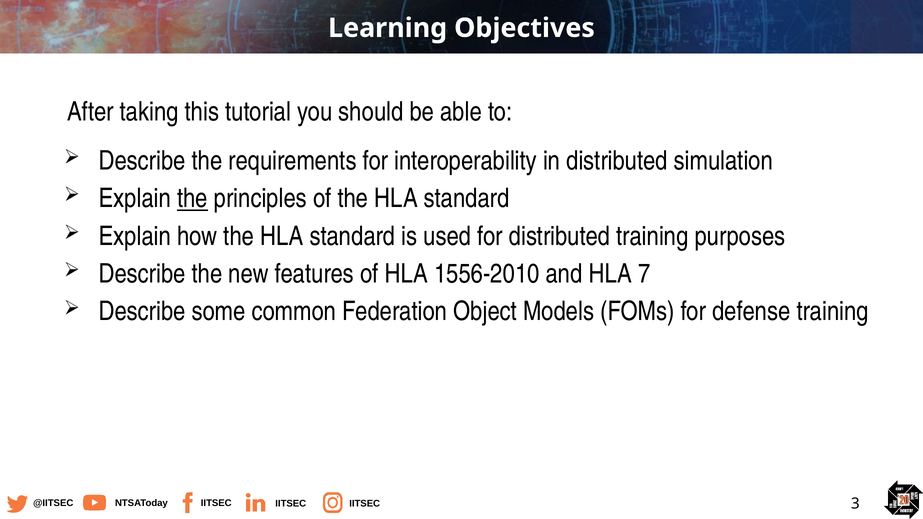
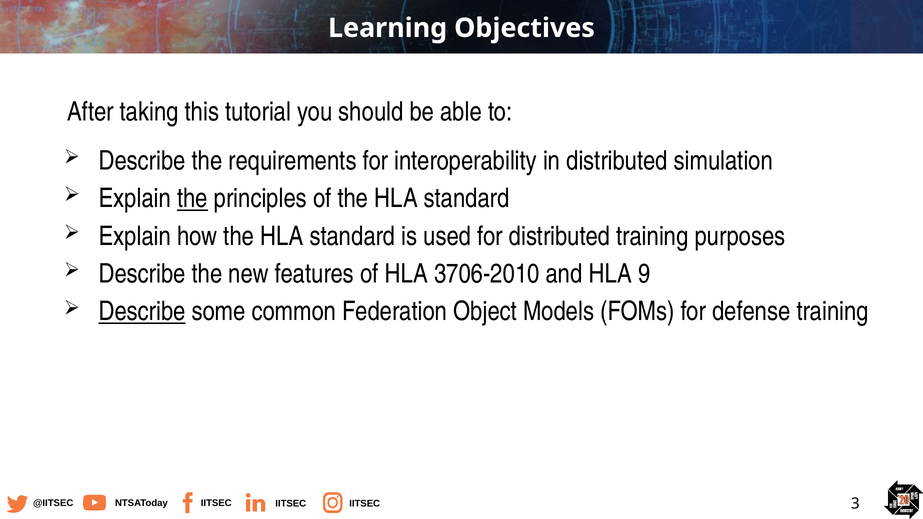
1556-2010: 1556-2010 -> 3706-2010 (487, 274)
7: 7 -> 9 (644, 274)
Describe underline: none -> present (142, 312)
